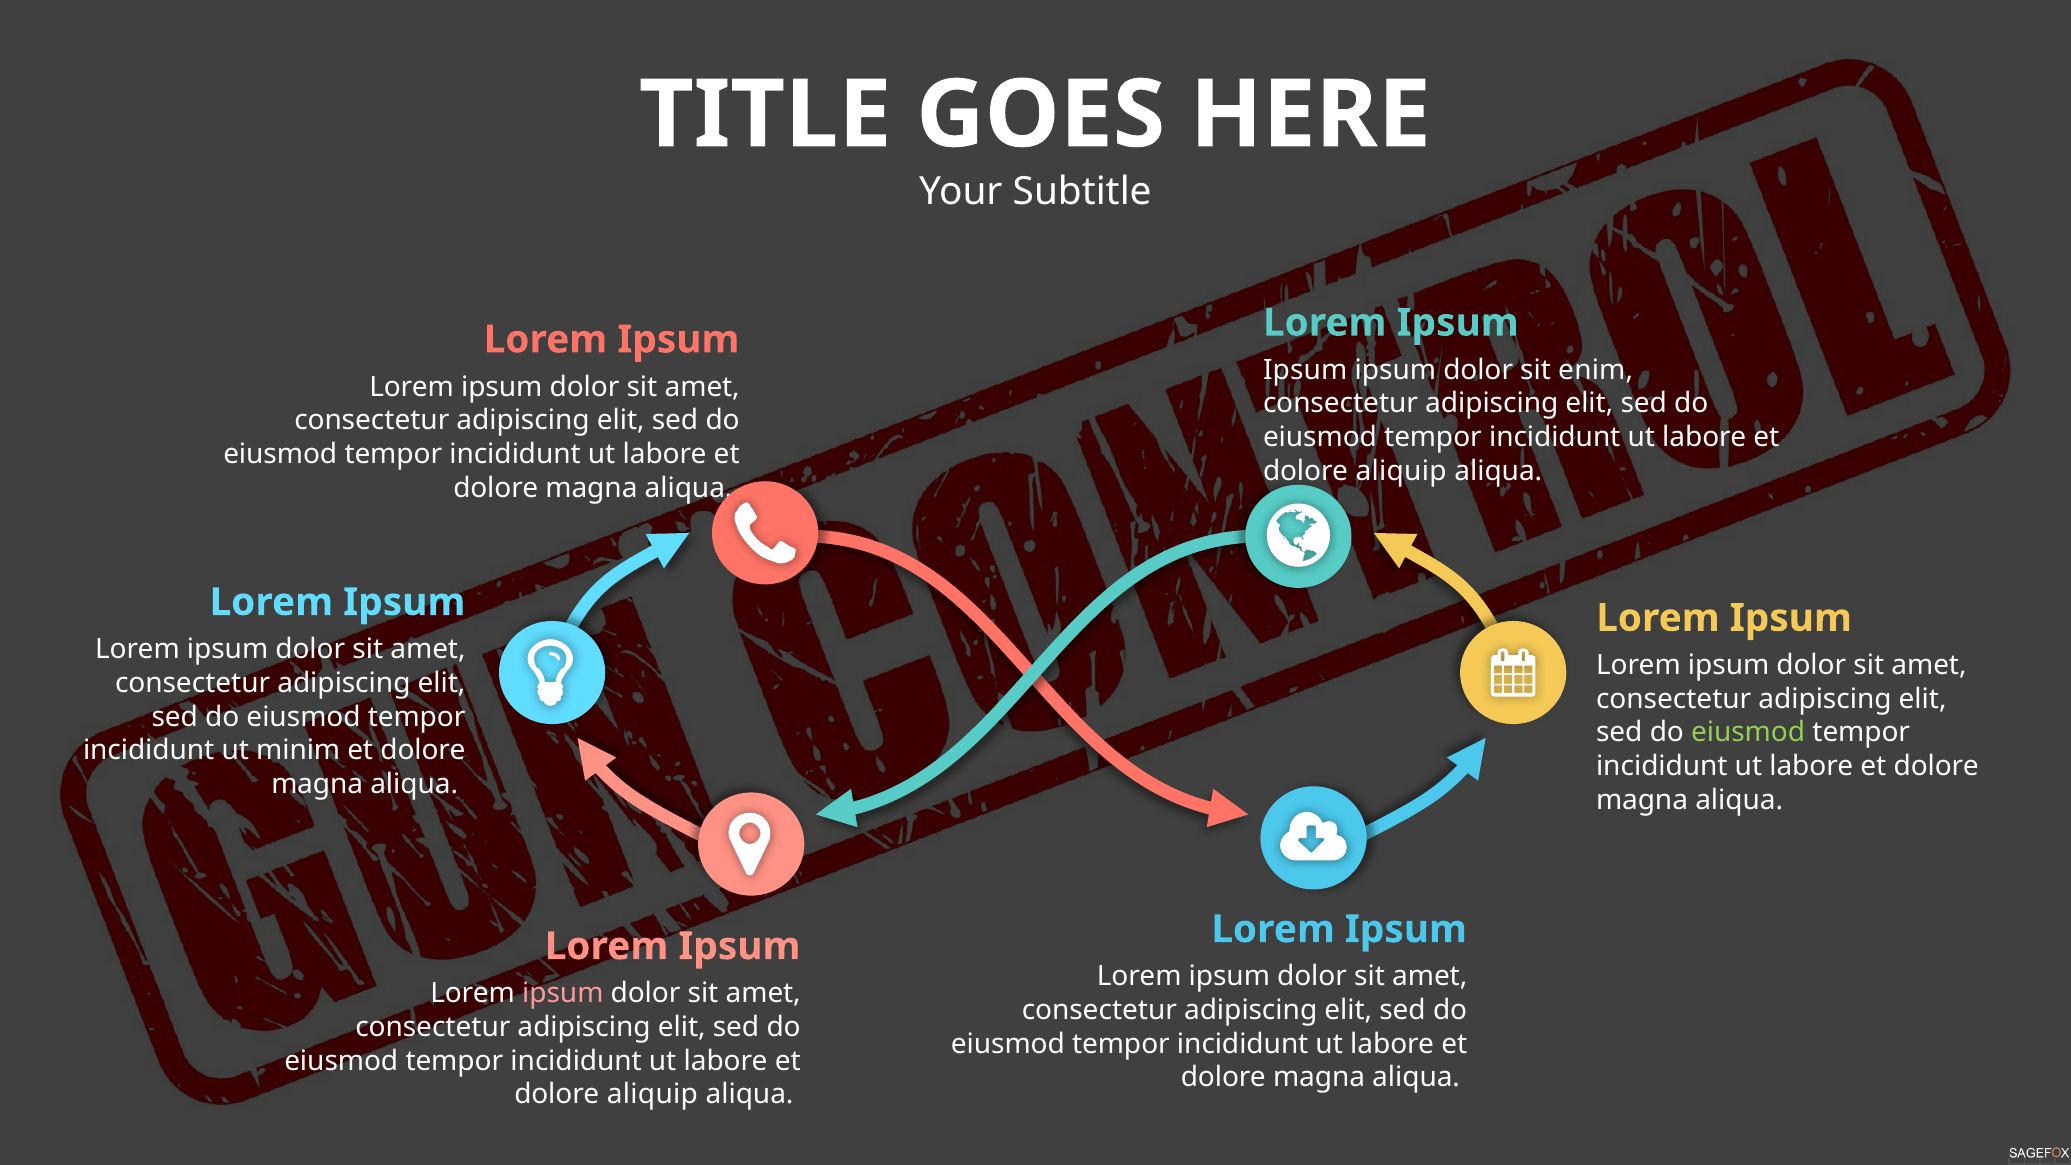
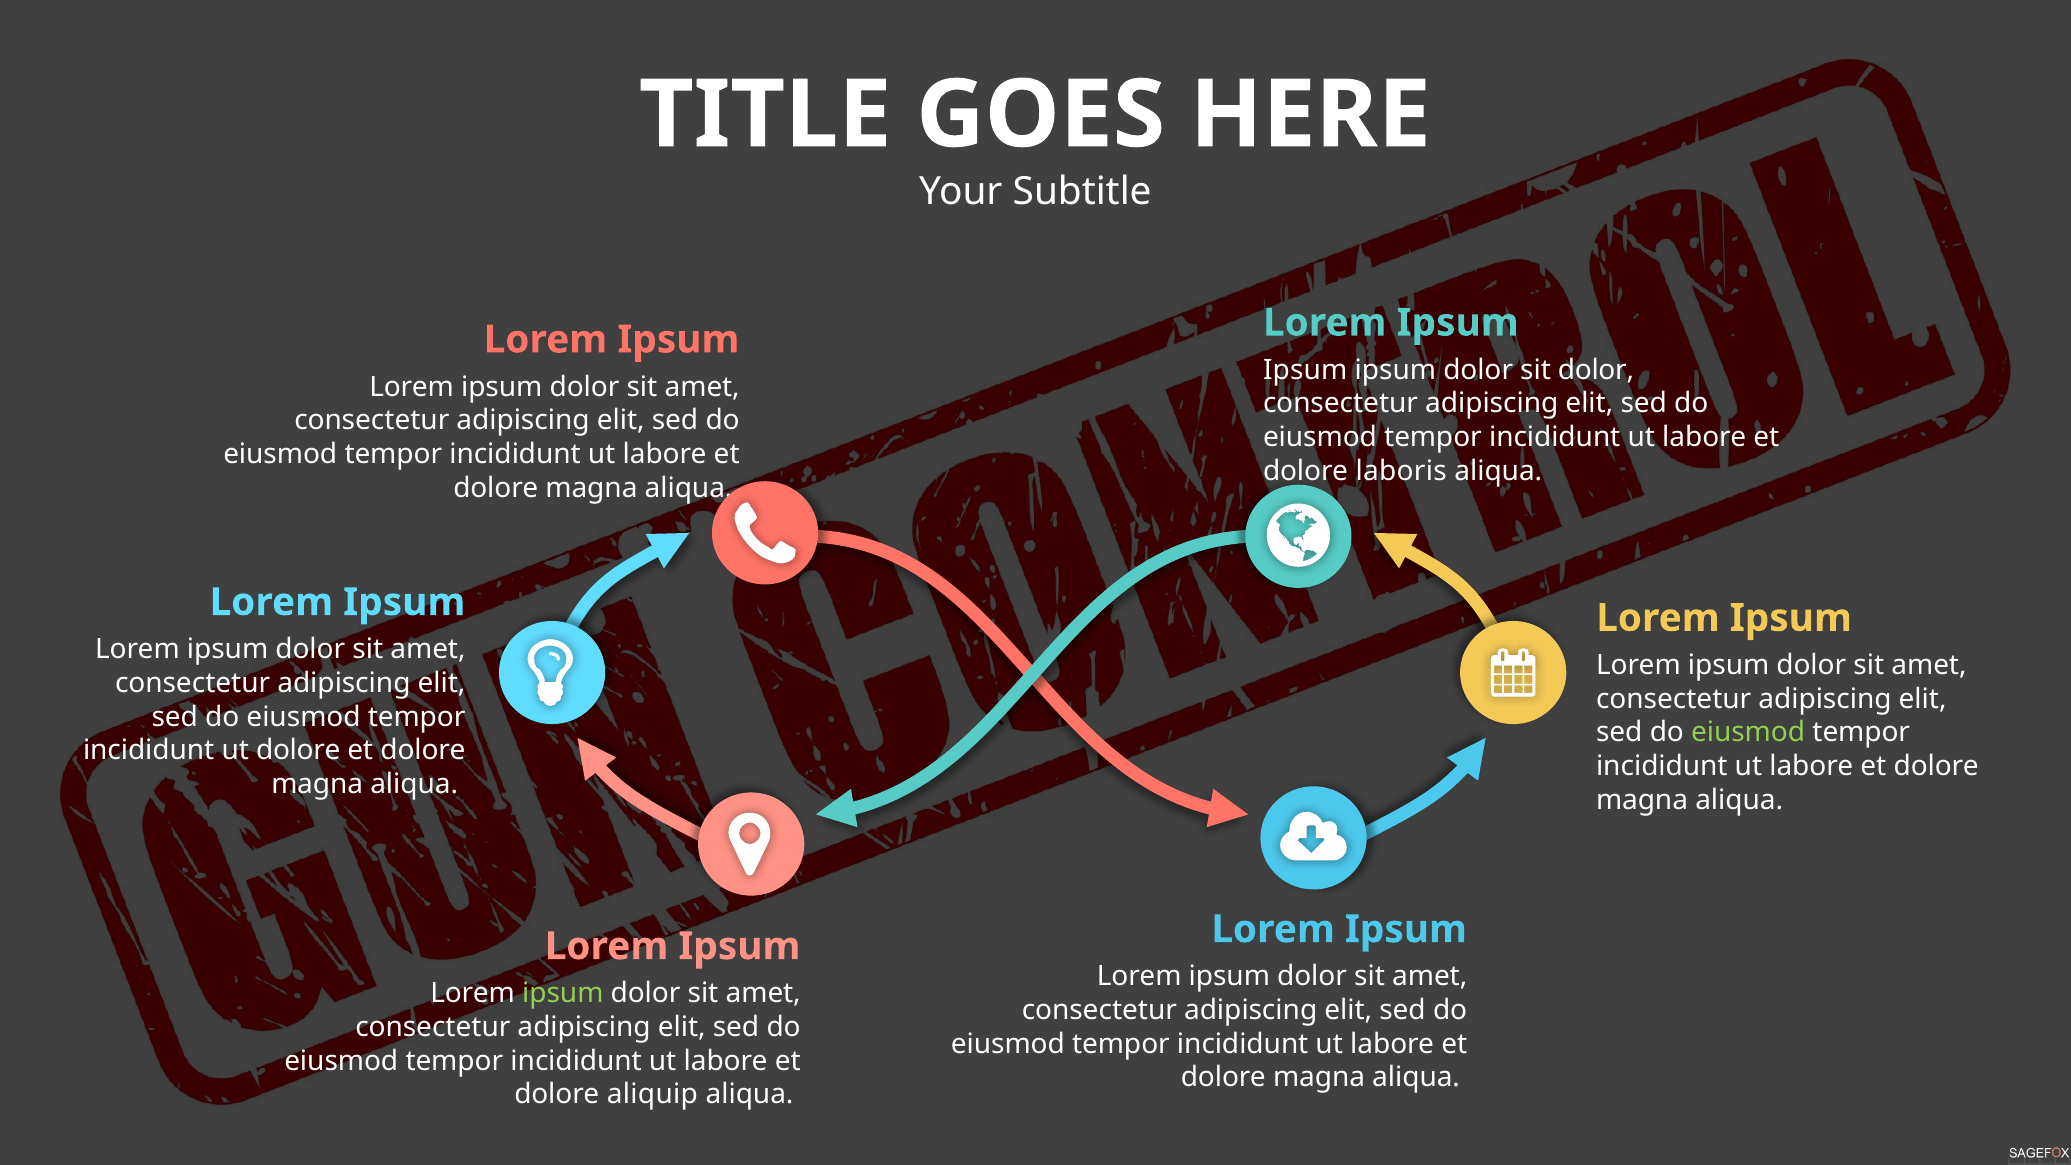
sit enim: enim -> dolor (1596, 370)
aliquip: aliquip -> laboris (1401, 471)
ut minim: minim -> dolore (298, 750)
ipsum colour: pink -> light green (563, 993)
